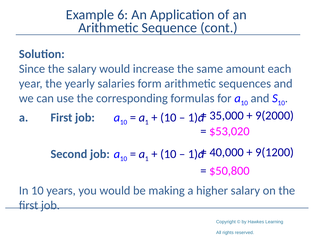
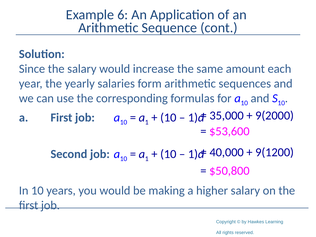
$53,020: $53,020 -> $53,600 (229, 131)
